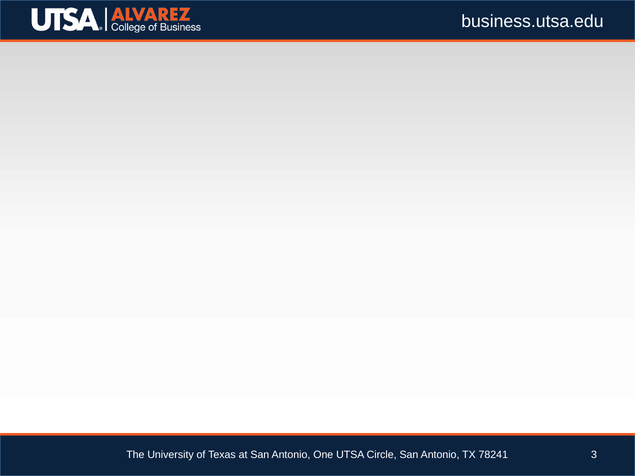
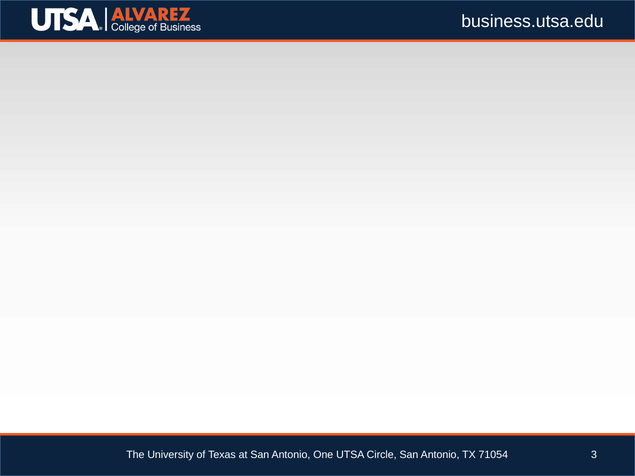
78241: 78241 -> 71054 (493, 455)
